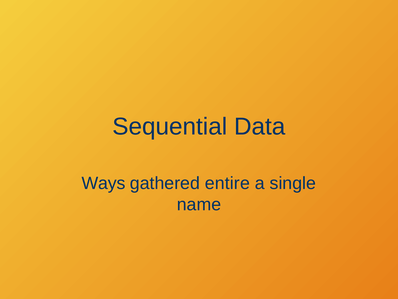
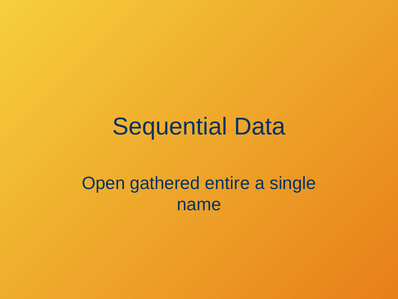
Ways: Ways -> Open (103, 183)
